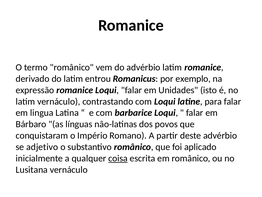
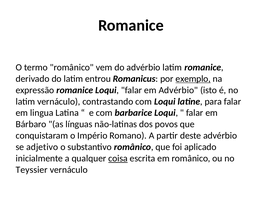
exemplo underline: none -> present (193, 79)
em Unidades: Unidades -> Advérbio (178, 90)
Lusitana: Lusitana -> Teyssier (32, 169)
